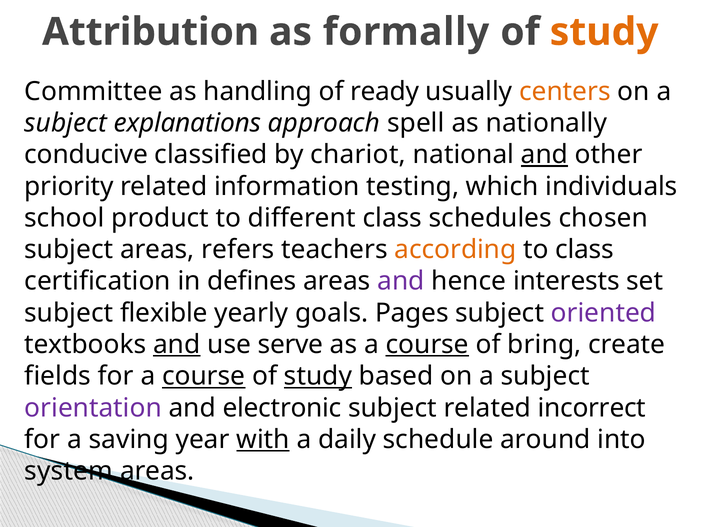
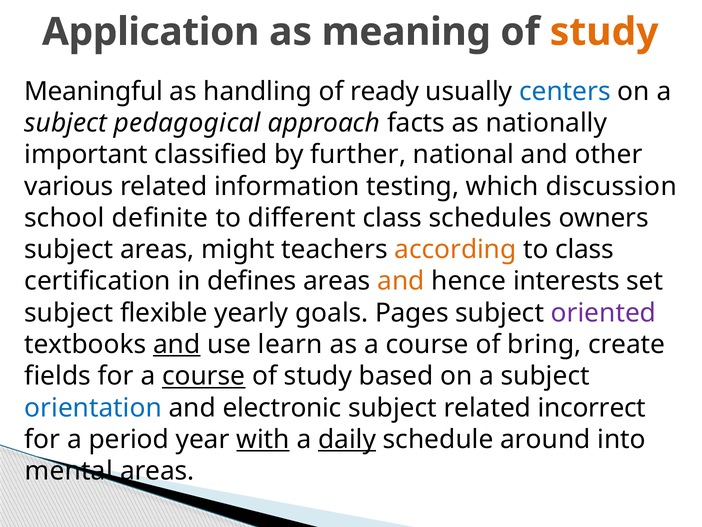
Attribution: Attribution -> Application (151, 32)
formally: formally -> meaning (406, 32)
Committee: Committee -> Meaningful (94, 91)
centers colour: orange -> blue (565, 91)
explanations: explanations -> pedagogical (187, 123)
spell: spell -> facts (416, 123)
conducive: conducive -> important (86, 155)
chariot: chariot -> further (358, 155)
and underline: present -> none (545, 155)
priority: priority -> various (69, 186)
individuals: individuals -> discussion (611, 186)
product: product -> definite (160, 218)
chosen: chosen -> owners (604, 218)
refers: refers -> might (238, 249)
and colour: purple -> orange (401, 281)
serve: serve -> learn (290, 344)
course underline: present -> none (427, 344)
study underline: present -> none (318, 376)
orientation colour: purple -> blue (93, 407)
saving: saving -> period (129, 439)
daily underline: none -> present (347, 439)
system: system -> mental (69, 471)
